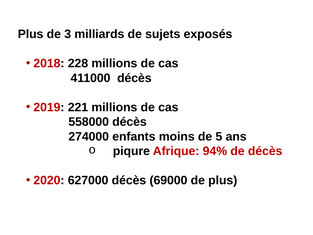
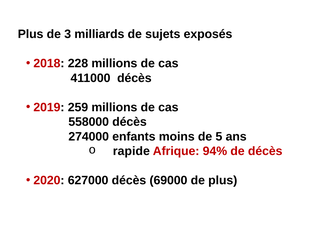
221: 221 -> 259 (78, 107)
piqure: piqure -> rapide (131, 151)
